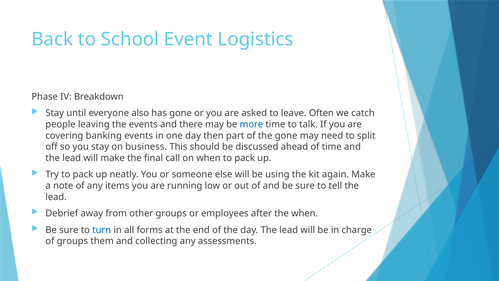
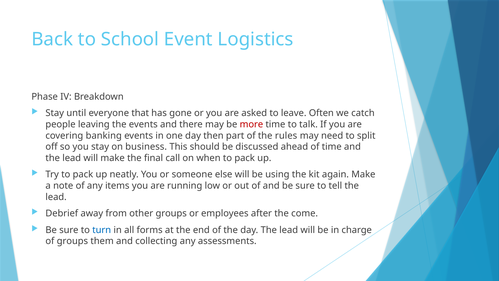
also: also -> that (140, 113)
more colour: blue -> red (251, 124)
the gone: gone -> rules (286, 135)
the when: when -> come (305, 213)
